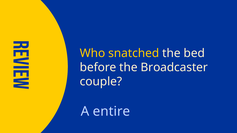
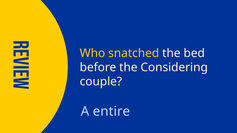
Broadcaster: Broadcaster -> Considering (174, 67)
